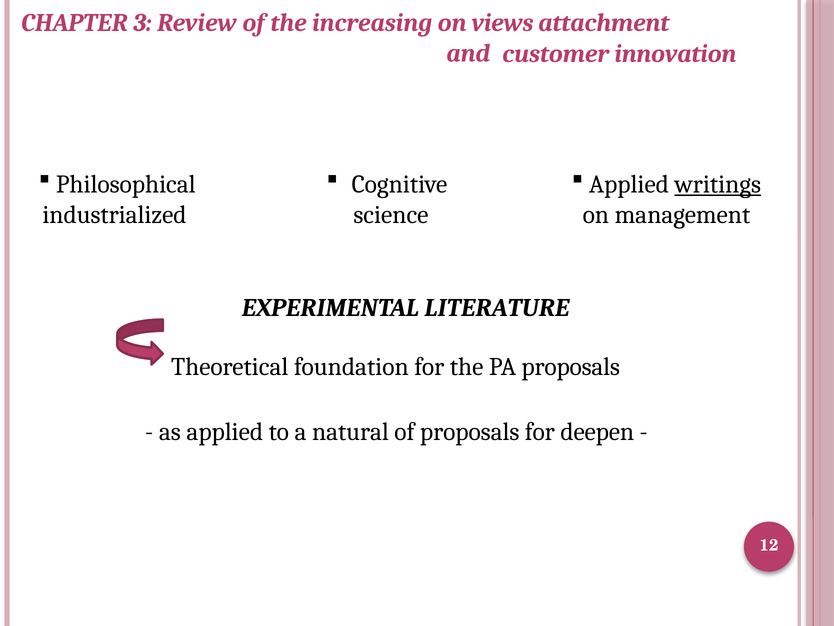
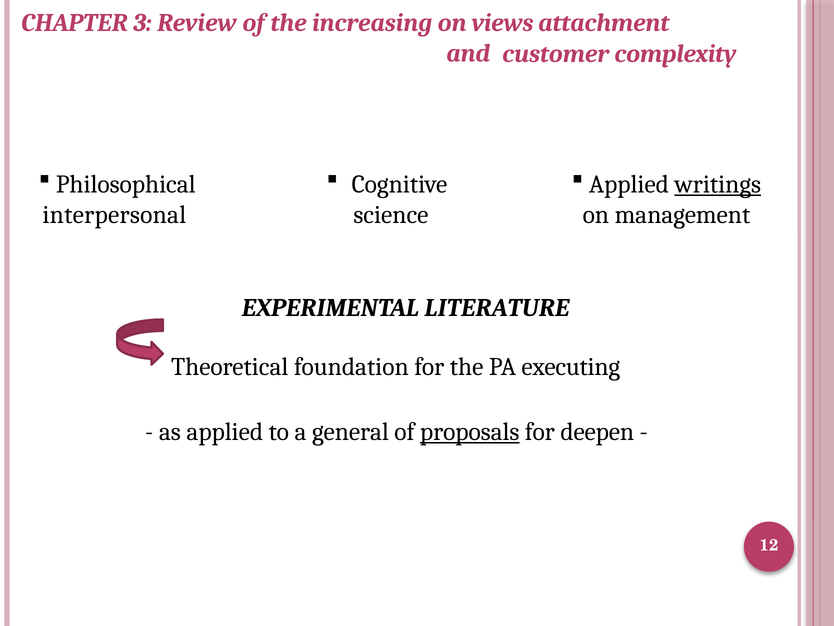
innovation: innovation -> complexity (675, 54)
industrialized: industrialized -> interpersonal (114, 215)
PA proposals: proposals -> executing (571, 366)
natural: natural -> general (350, 431)
proposals underline: none -> present (470, 431)
